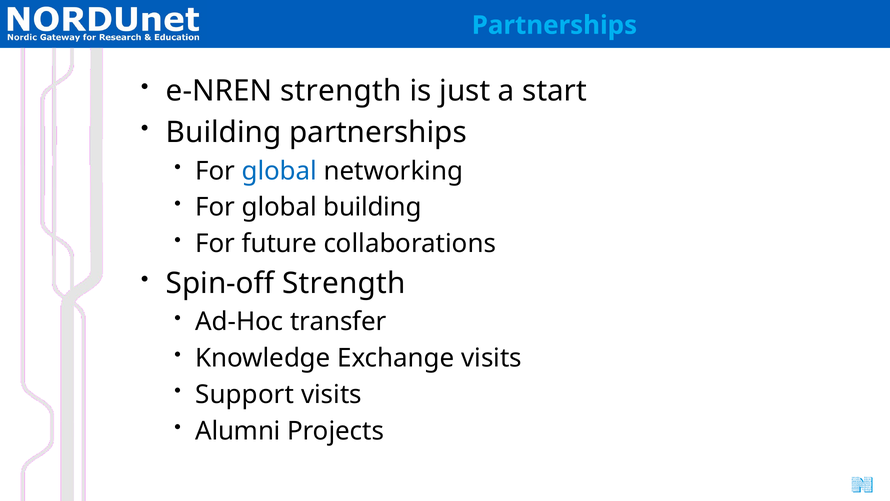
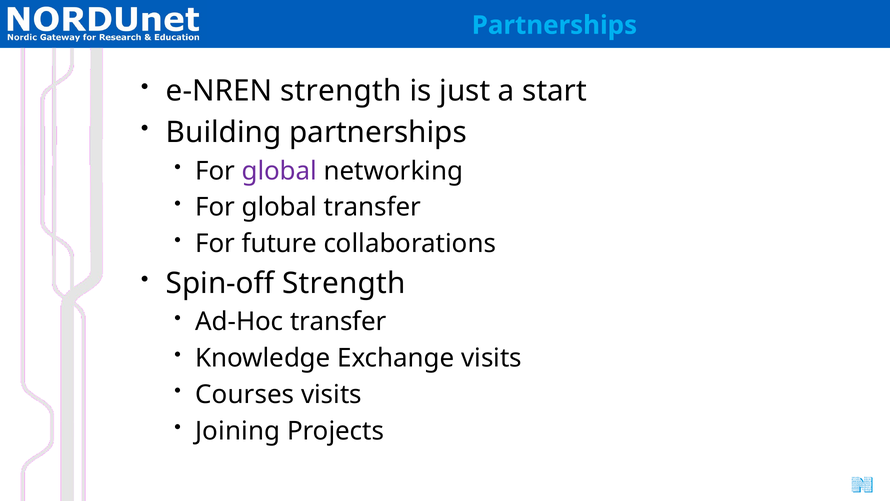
global colour: blue -> purple (279, 171)
global building: building -> transfer (372, 207)
Support: Support -> Courses (245, 394)
Alumni: Alumni -> Joining (238, 431)
